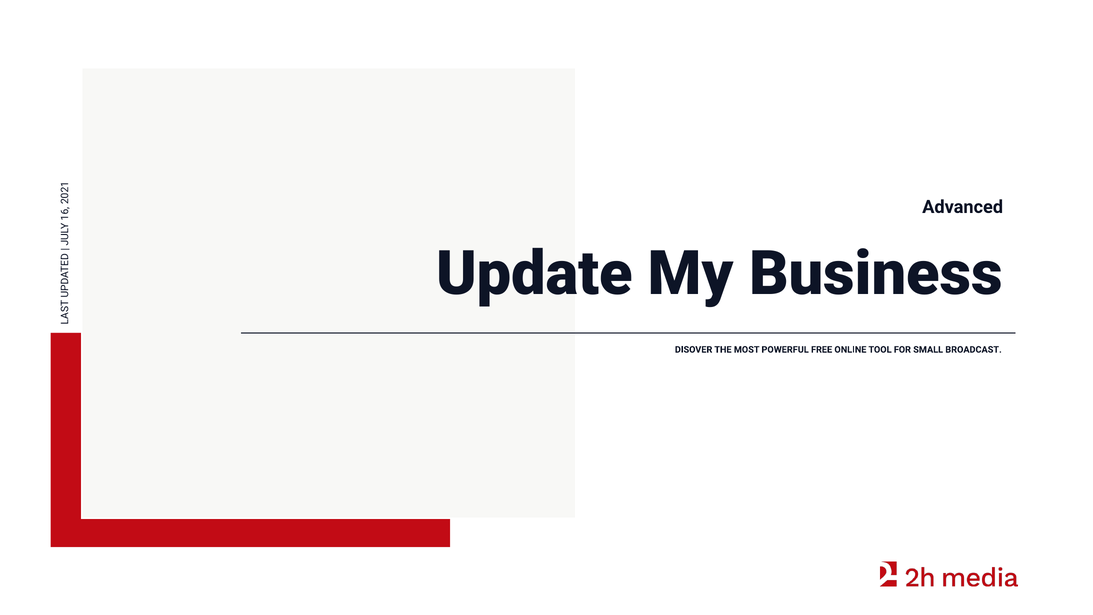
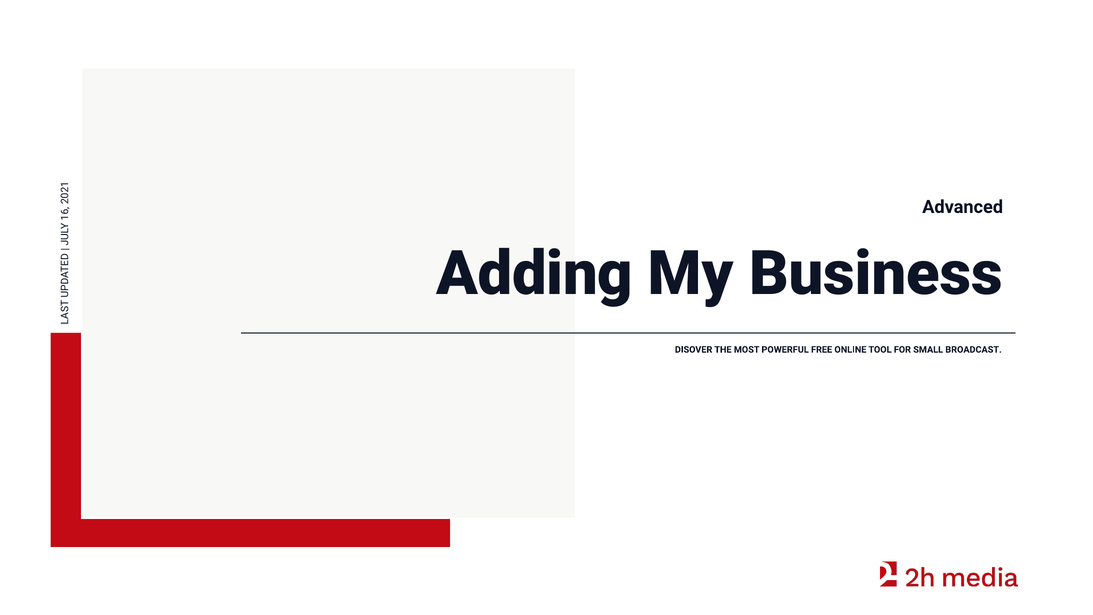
Update: Update -> Adding (534, 274)
